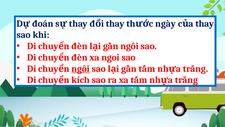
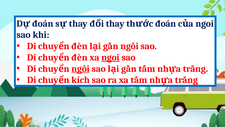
ngày: ngày -> đoán (166, 24)
thay: thay -> ngoi (205, 24)
ngoi underline: none -> present (110, 57)
